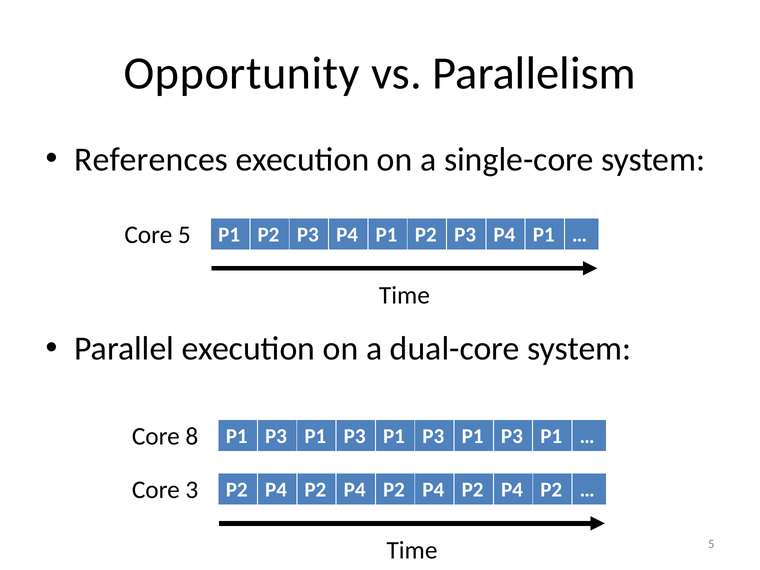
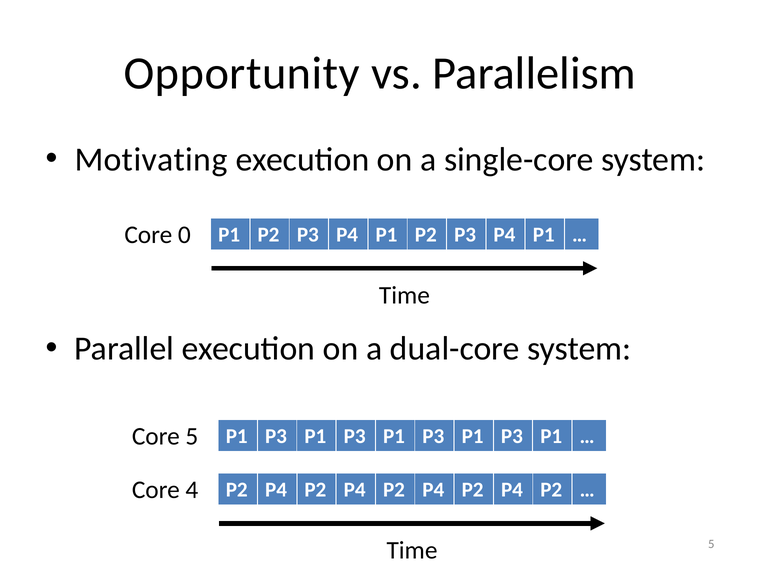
References: References -> Motivating (151, 159)
Core 5: 5 -> 0 (184, 235)
Core 8: 8 -> 5 (192, 436)
3: 3 -> 4 (192, 490)
